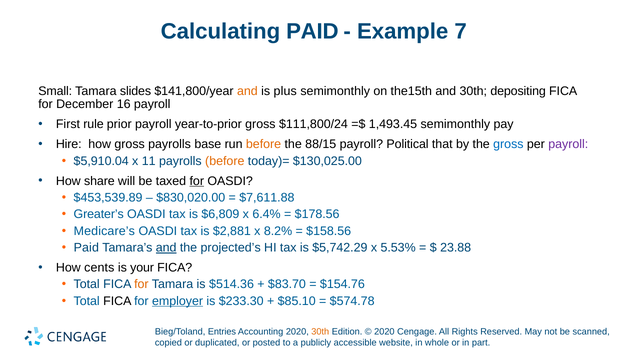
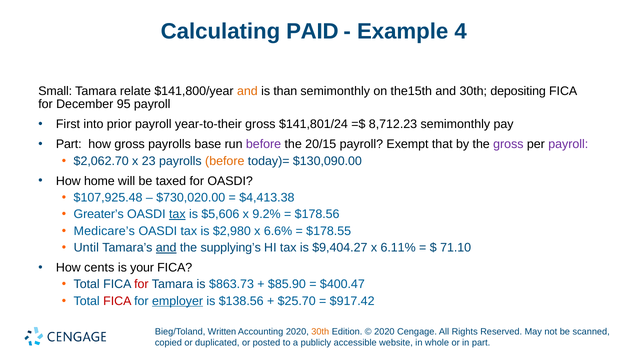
7: 7 -> 4 (461, 31)
slides: slides -> relate (135, 91)
plus: plus -> than (285, 91)
16: 16 -> 95 (124, 104)
rule: rule -> into (93, 124)
year-to-prior: year-to-prior -> year-to-their (208, 124)
$111,800/24: $111,800/24 -> $141,801/24 (313, 124)
1,493.45: 1,493.45 -> 8,712.23 (393, 124)
Hire: Hire -> Part (69, 144)
before colour: orange -> purple (264, 144)
88/15: 88/15 -> 20/15 (321, 144)
Political: Political -> Exempt (408, 144)
gross colour: blue -> purple (508, 144)
$5,910.04: $5,910.04 -> $2,062.70 (101, 161)
11: 11 -> 23 (149, 161)
$130,025.00: $130,025.00 -> $130,090.00 (327, 161)
share: share -> home (99, 181)
for underline: present -> none (197, 181)
$453,539.89: $453,539.89 -> $107,925.48 (108, 198)
$830,020.00: $830,020.00 -> $730,020.00 (191, 198)
$7,611.88: $7,611.88 -> $4,413.38 (267, 198)
tax underline: none -> present (177, 214)
$6,809: $6,809 -> $5,606 (220, 214)
6.4%: 6.4% -> 9.2% (267, 214)
$2,881: $2,881 -> $2,980 (232, 231)
8.2%: 8.2% -> 6.6% (278, 231)
$158.56: $158.56 -> $178.55 (329, 231)
Paid: Paid -> Until (86, 248)
projected’s: projected’s -> supplying’s (231, 248)
$5,742.29: $5,742.29 -> $9,404.27 (340, 248)
5.53%: 5.53% -> 6.11% (398, 248)
23.88: 23.88 -> 71.10 (456, 248)
for colour: orange -> red (141, 284)
$514.36: $514.36 -> $863.73 (232, 284)
$83.70: $83.70 -> $85.90 (287, 284)
$154.76: $154.76 -> $400.47 (342, 284)
FICA colour: black -> red (117, 301)
$233.30: $233.30 -> $138.56 (241, 301)
$85.10: $85.10 -> $25.70 (297, 301)
$574.78: $574.78 -> $917.42 (352, 301)
Entries: Entries -> Written (222, 332)
